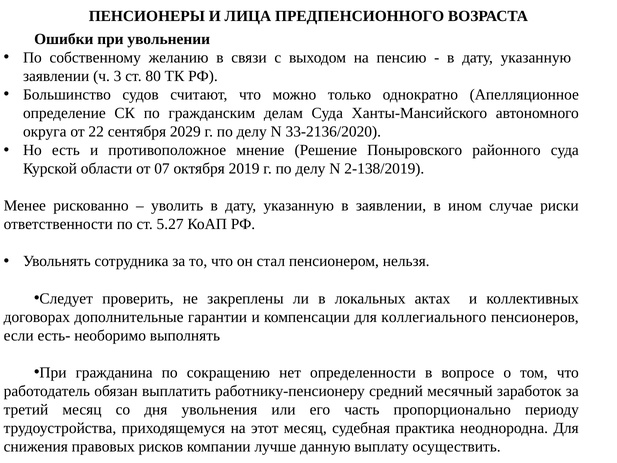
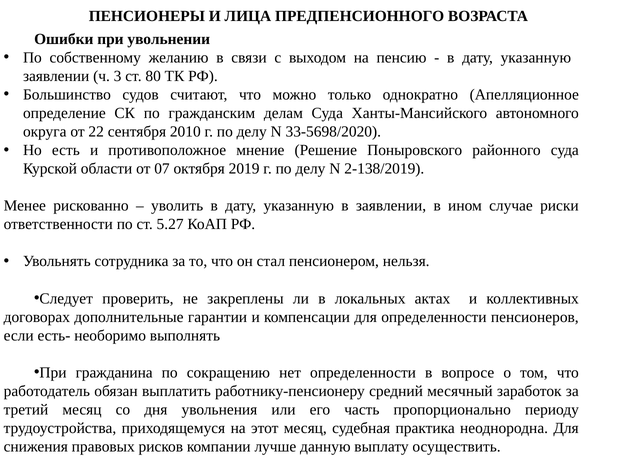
2029: 2029 -> 2010 (185, 132)
33-2136/2020: 33-2136/2020 -> 33-5698/2020 (333, 132)
для коллегиального: коллегиального -> определенности (434, 317)
